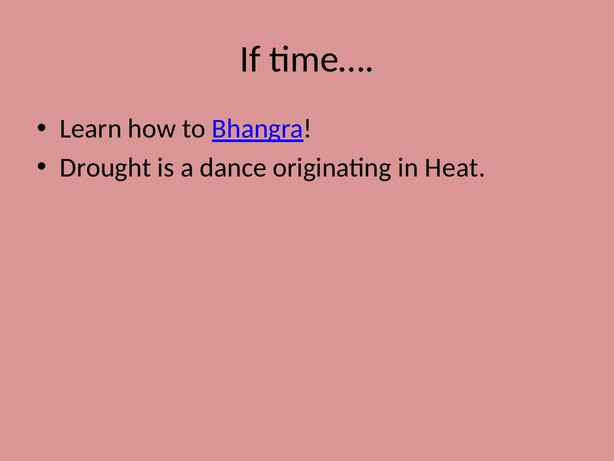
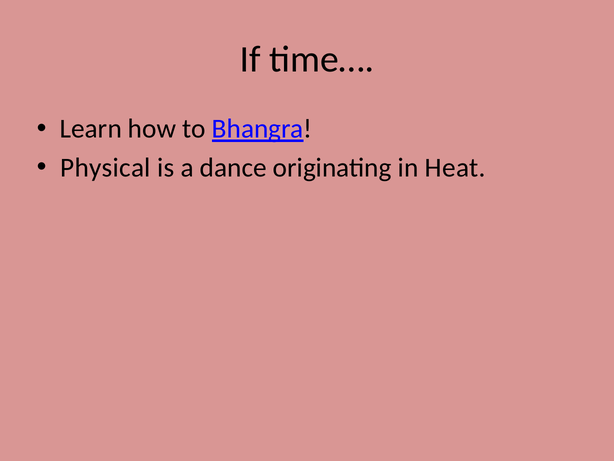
Drought: Drought -> Physical (105, 168)
